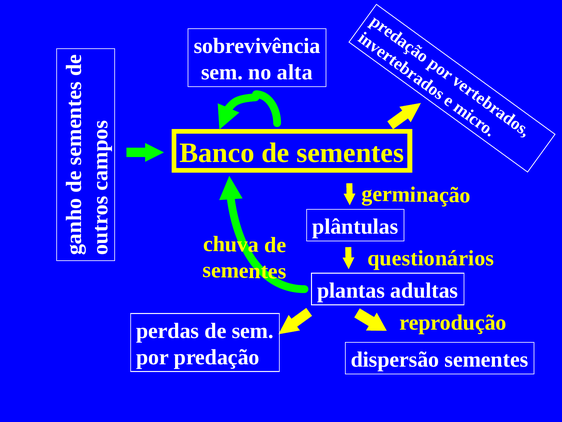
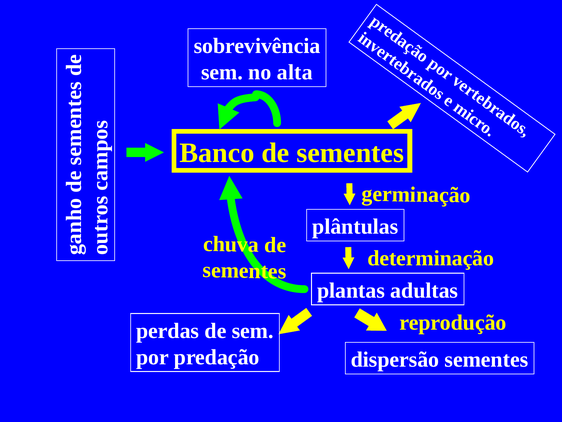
questionários: questionários -> determinação (431, 258)
